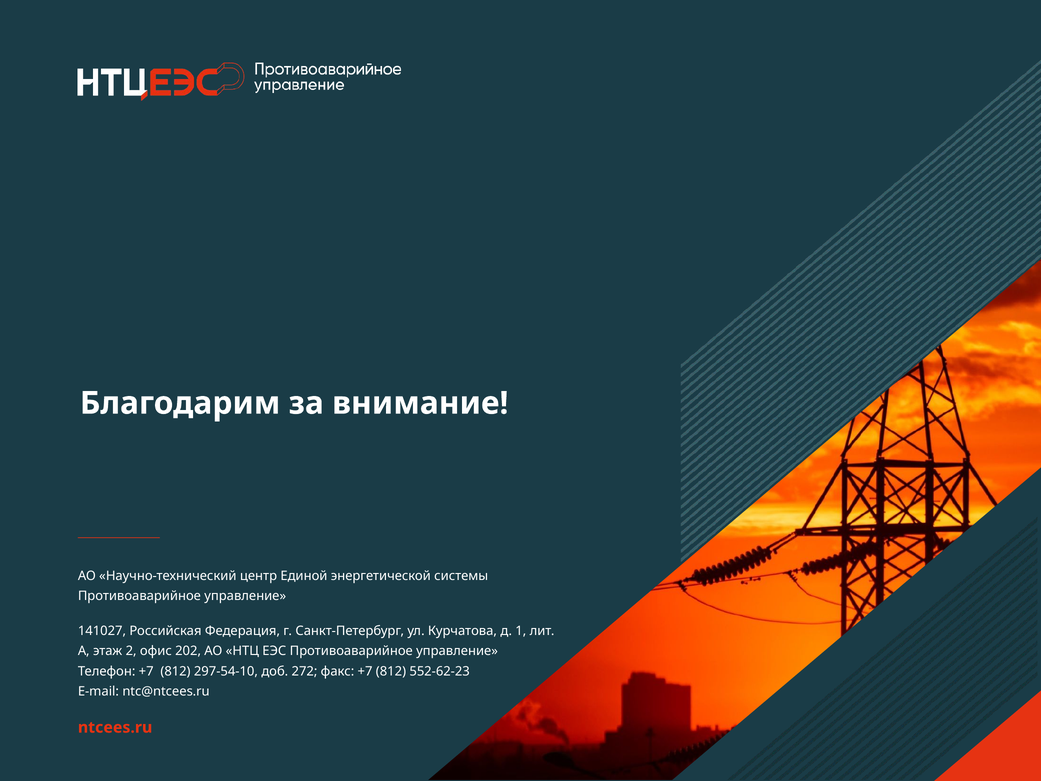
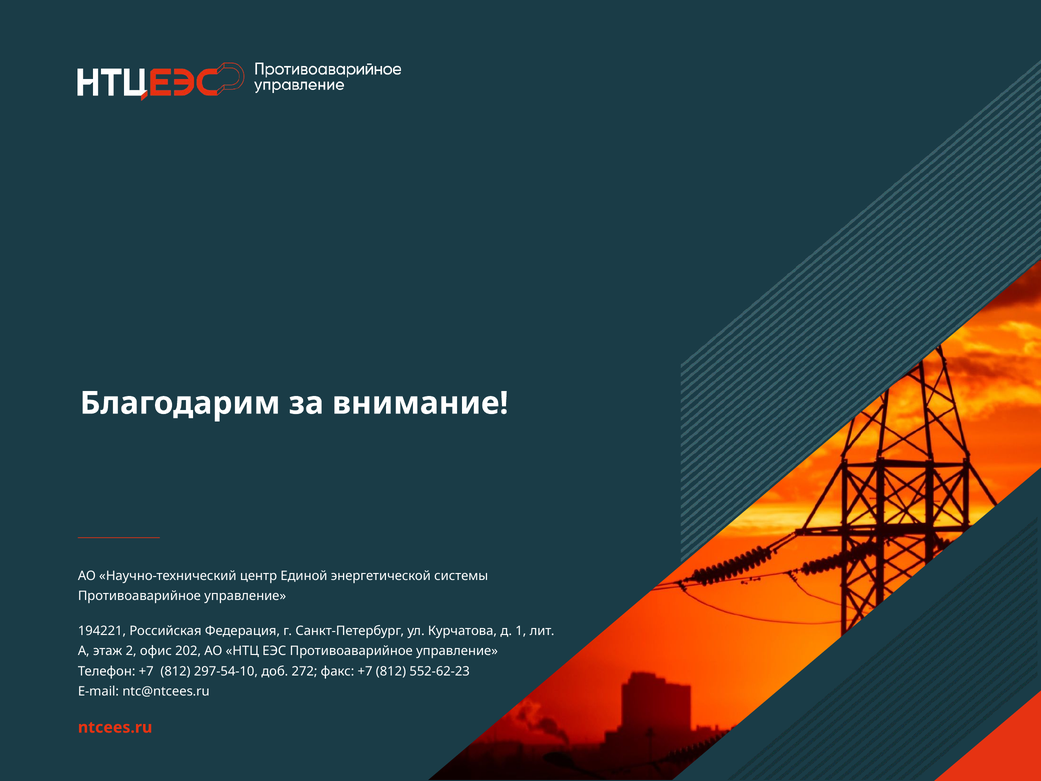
141027: 141027 -> 194221 (102, 631)
